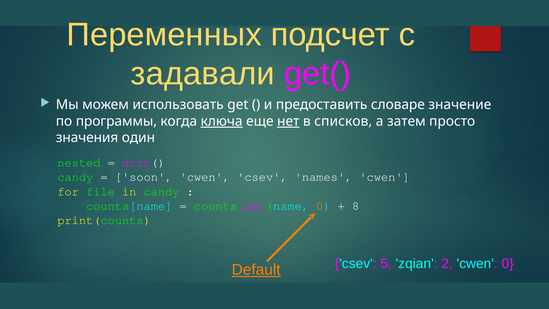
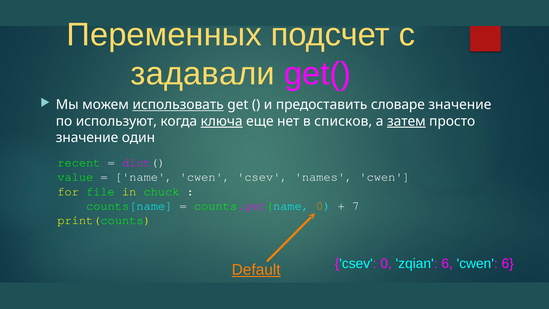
использовать underline: none -> present (178, 105)
программы: программы -> используют (116, 121)
нет underline: present -> none (288, 121)
затем underline: none -> present (406, 121)
значения: значения -> значение (87, 138)
nested: nested -> recent (79, 162)
candy: candy -> value (75, 177)
soon: soon -> name (144, 177)
in candy: candy -> chuck (162, 191)
8: 8 -> 7 (356, 206)
csev 5: 5 -> 0 (386, 263)
zqian 2: 2 -> 6 (447, 263)
cwen 0: 0 -> 6 (508, 263)
